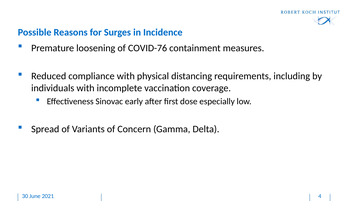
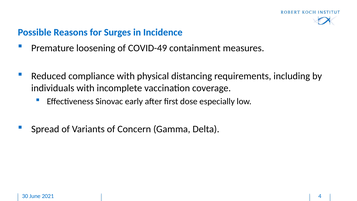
COVID-76: COVID-76 -> COVID-49 (148, 48)
